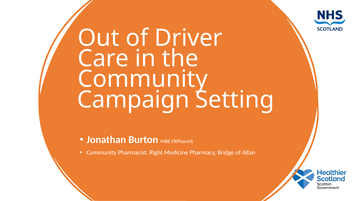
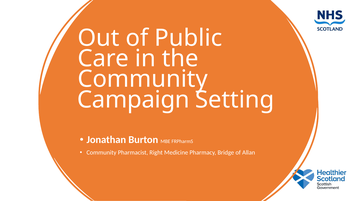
Driver: Driver -> Public (188, 38)
